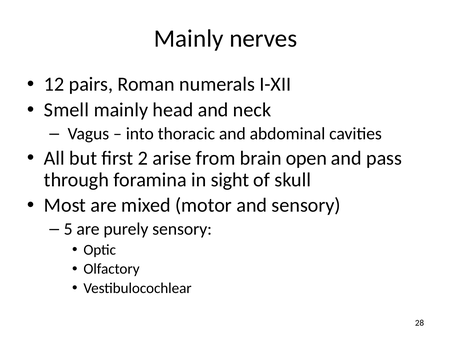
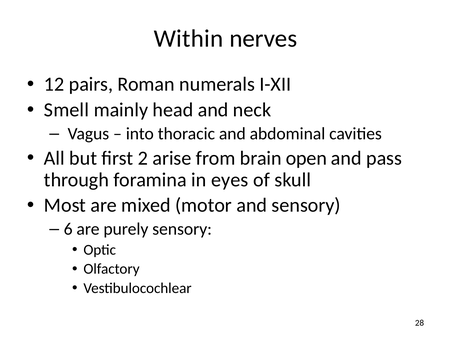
Mainly: Mainly -> Within (189, 39)
sight: sight -> eyes (230, 180)
5: 5 -> 6 (68, 229)
